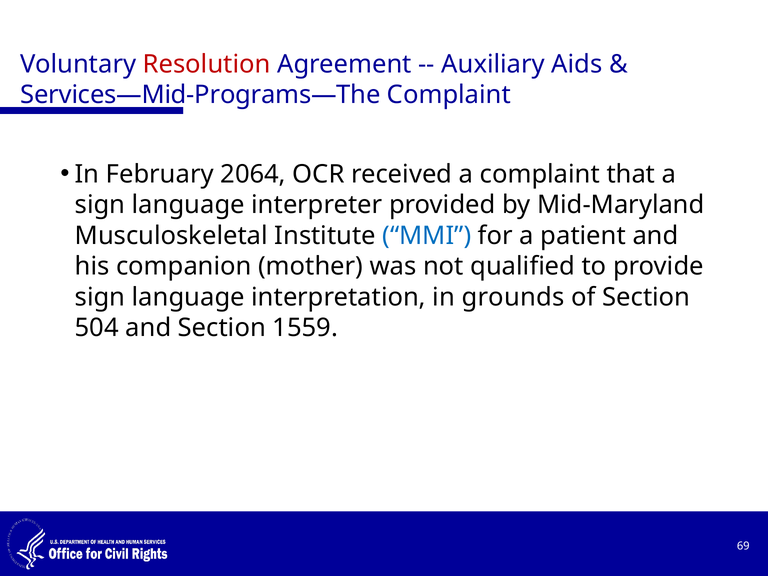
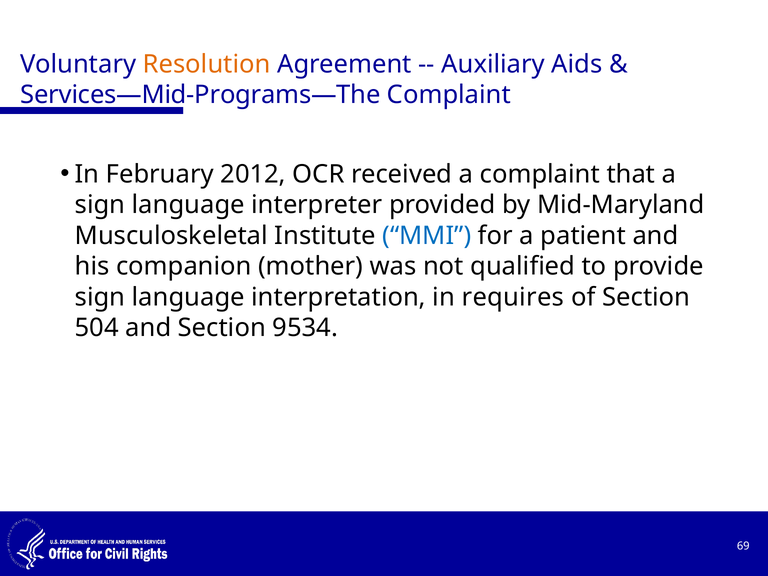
Resolution colour: red -> orange (207, 64)
2064: 2064 -> 2012 (253, 174)
grounds: grounds -> requires (513, 297)
1559: 1559 -> 9534 (305, 328)
